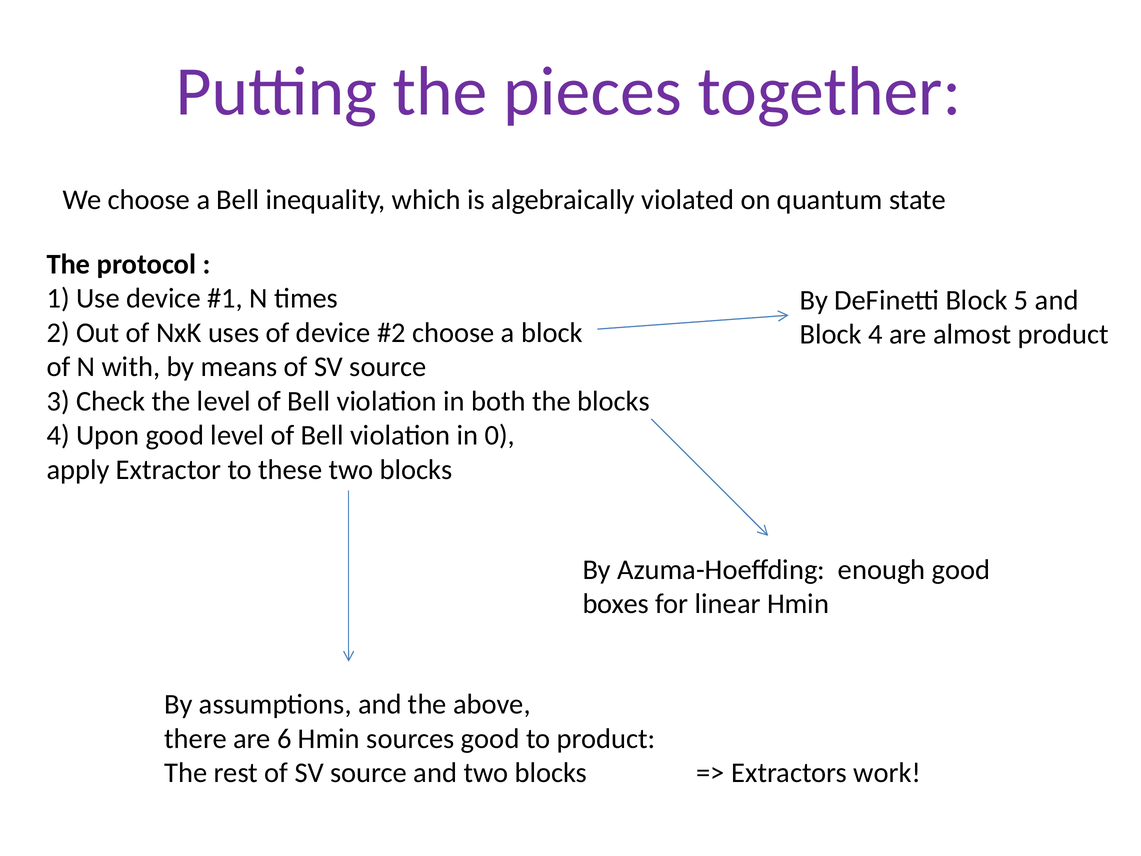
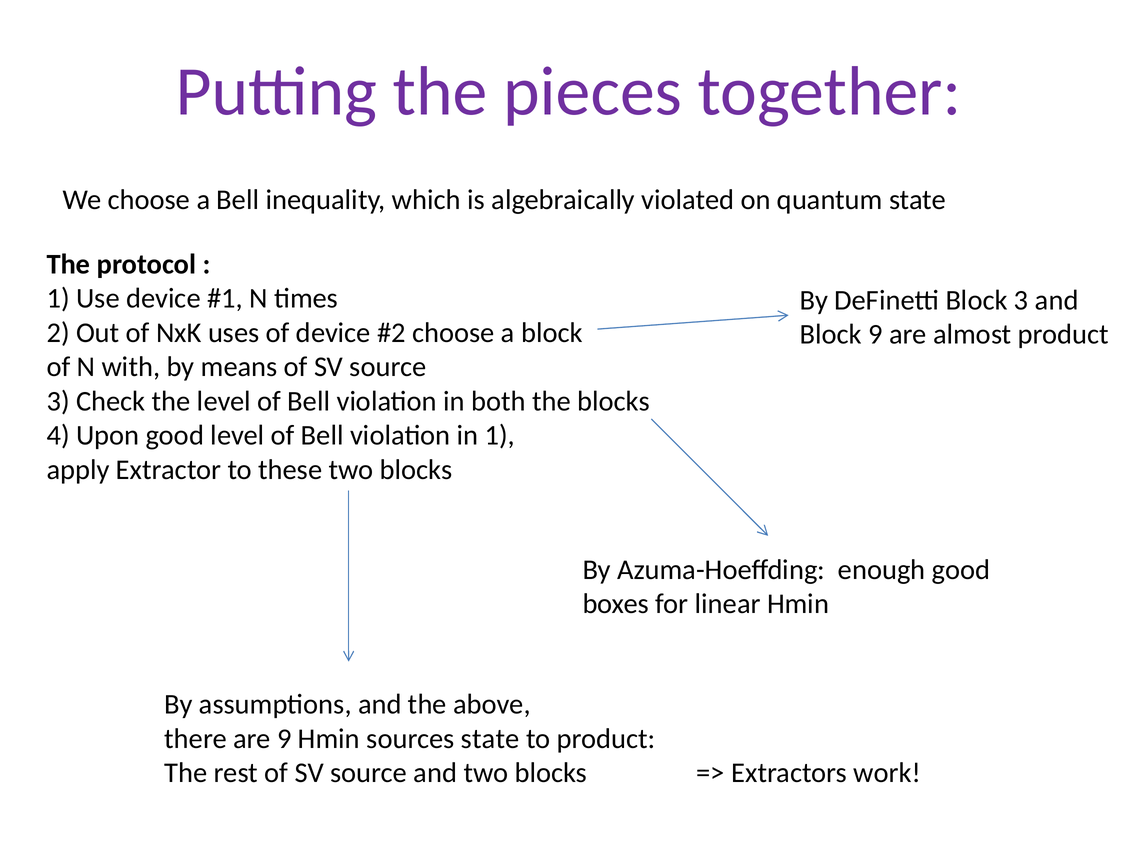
Block 5: 5 -> 3 (1021, 300)
Block 4: 4 -> 9 (875, 334)
in 0: 0 -> 1 (500, 435)
are 6: 6 -> 9 (284, 738)
sources good: good -> state (490, 738)
